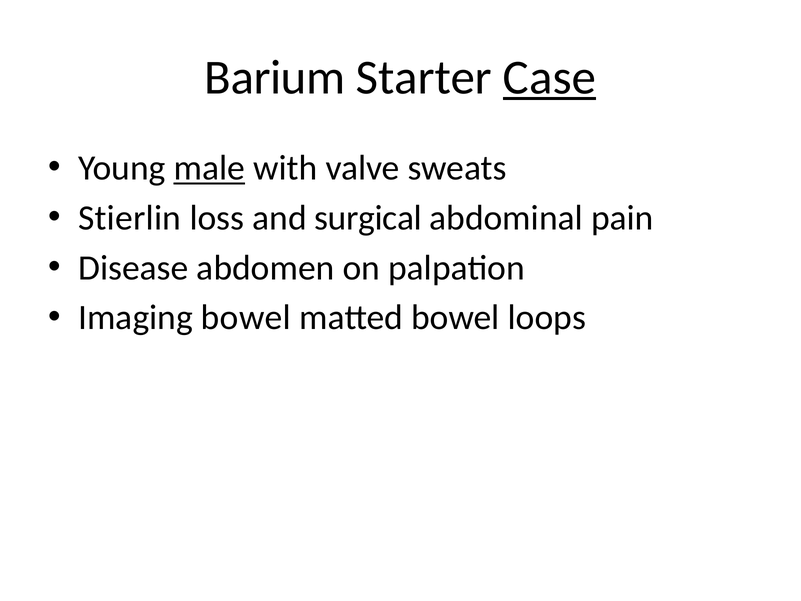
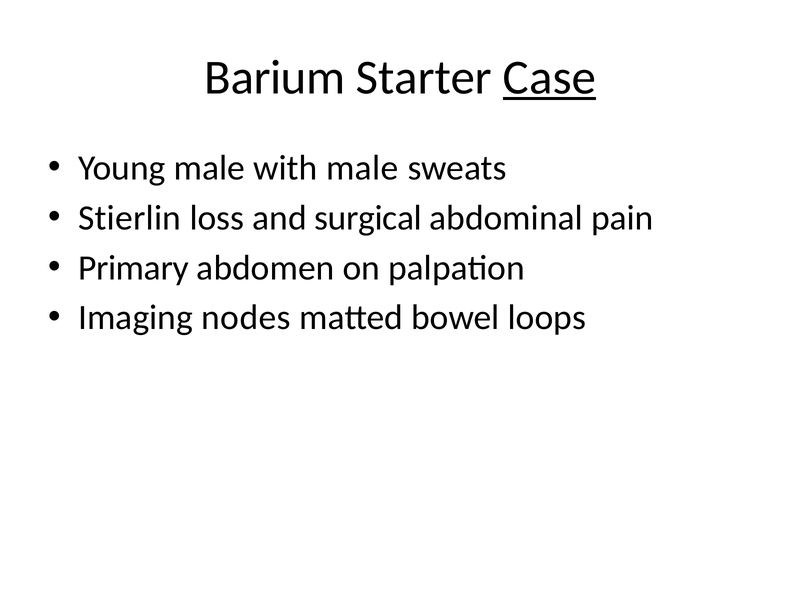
male underline: present -> none (209, 168)
with valve: valve -> male (362, 168)
Disease: Disease -> Primary (133, 268)
Imaging bowel: bowel -> nodes (246, 318)
